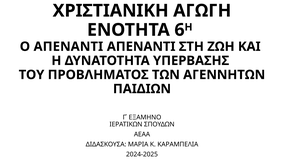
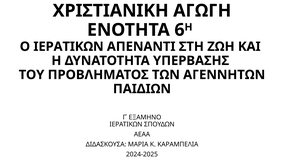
Ο ΑΠΕΝΑΝΤΙ: ΑΠΕΝΑΝΤΙ -> ΙΕΡΑΤΙΚΩΝ (68, 47)
